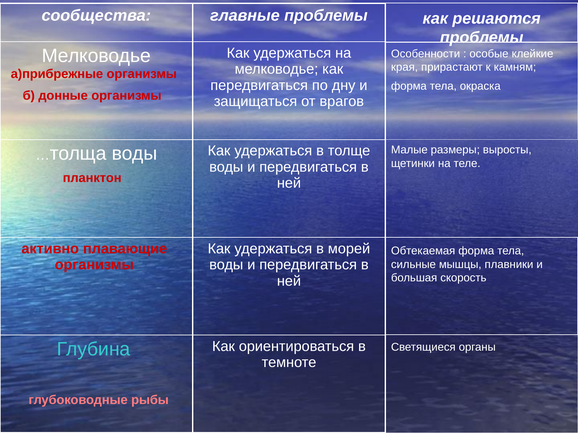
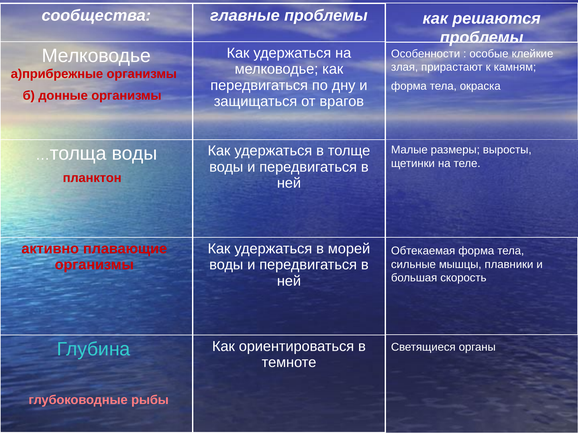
края: края -> злая (405, 67)
